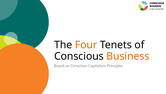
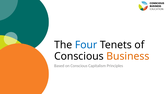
Four colour: orange -> blue (86, 45)
